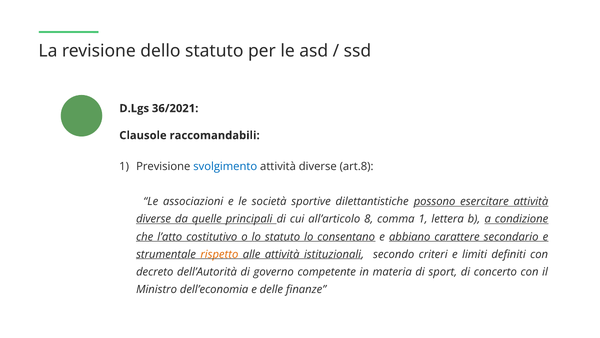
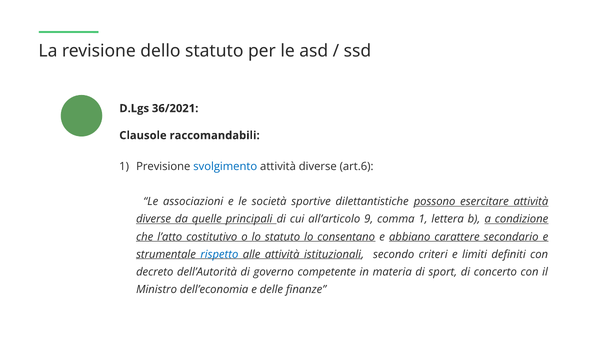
art.8: art.8 -> art.6 (357, 166)
8: 8 -> 9 (369, 219)
rispetto colour: orange -> blue (219, 254)
